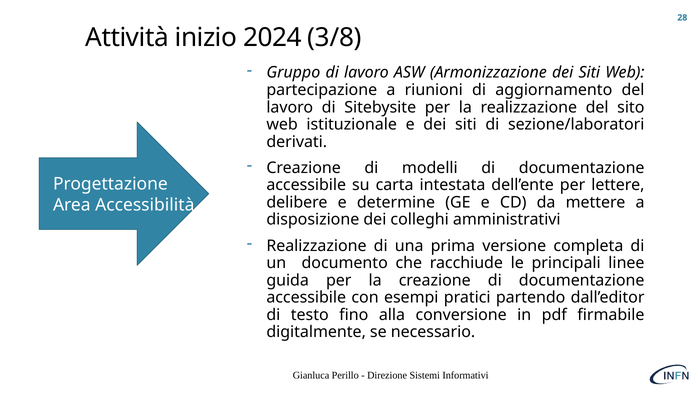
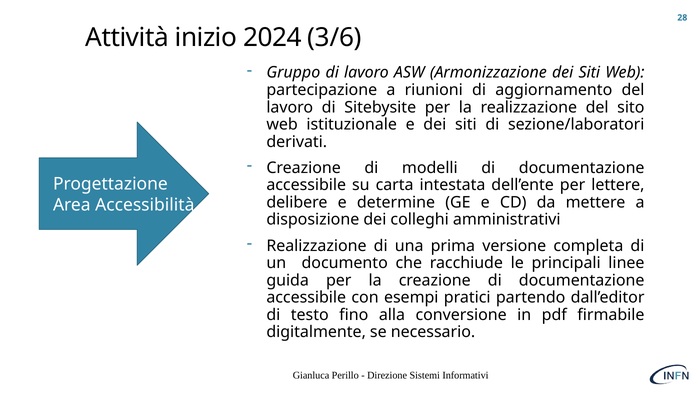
3/8: 3/8 -> 3/6 (335, 37)
